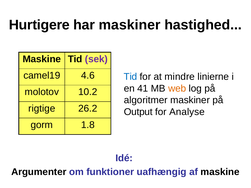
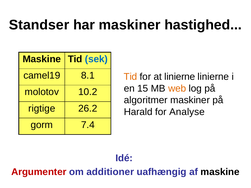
Hurtigere: Hurtigere -> Standser (39, 25)
sek colour: purple -> blue (96, 59)
4.6: 4.6 -> 8.1 (88, 76)
Tid colour: blue -> orange (130, 77)
at mindre: mindre -> linierne (180, 77)
41: 41 -> 15 (143, 89)
Output: Output -> Harald (138, 112)
1.8: 1.8 -> 7.4 (88, 125)
Argumenter colour: black -> red (39, 172)
funktioner: funktioner -> additioner (110, 172)
